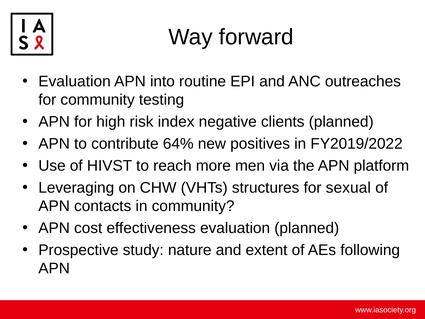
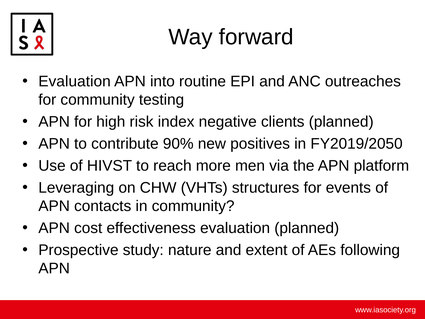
64%: 64% -> 90% (178, 144)
FY2019/2022: FY2019/2022 -> FY2019/2050 (357, 144)
sexual: sexual -> events (348, 188)
